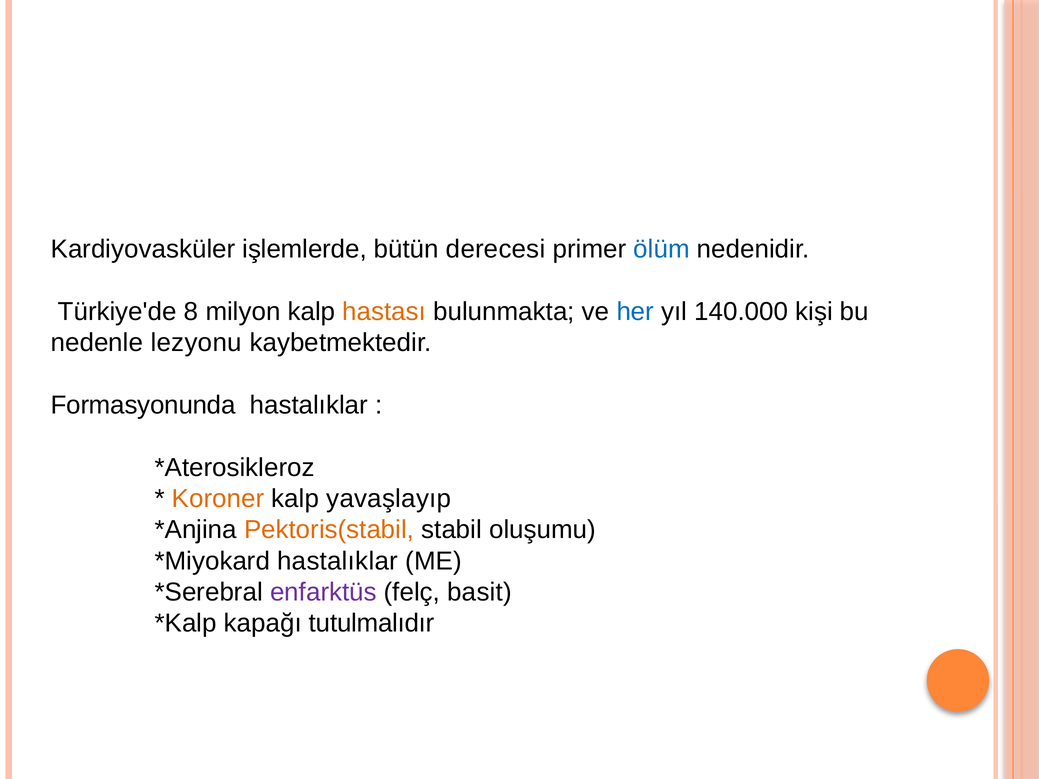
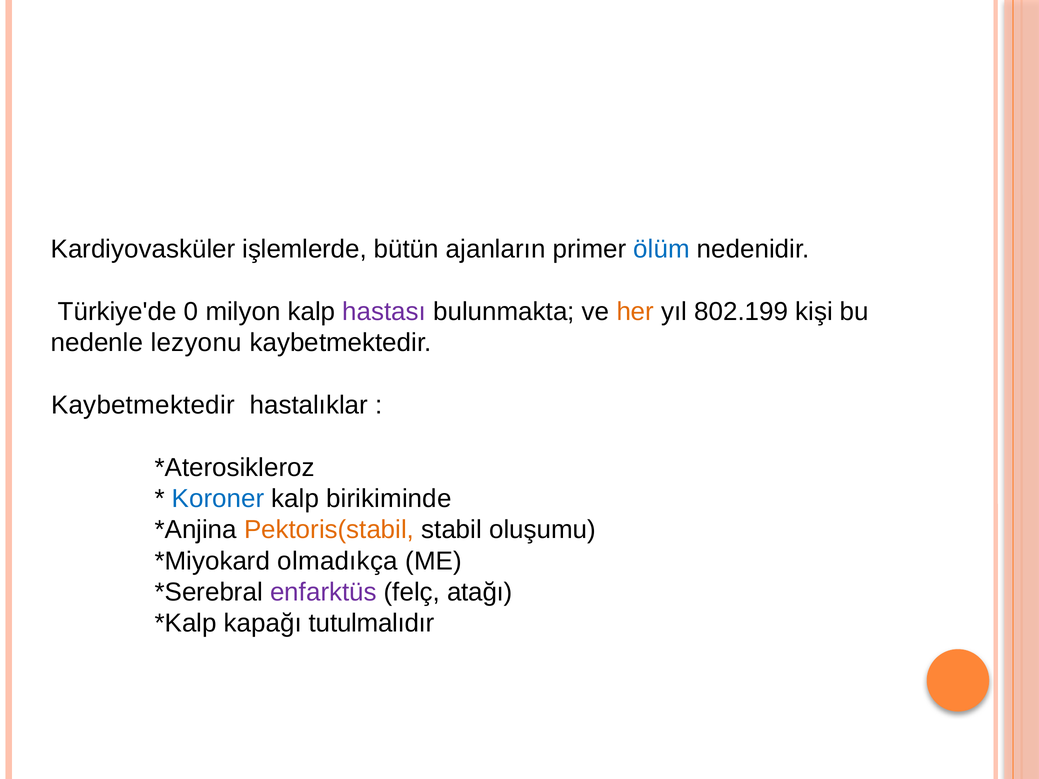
derecesi: derecesi -> ajanların (496, 250)
8: 8 -> 0 (191, 312)
hastası colour: orange -> purple (384, 312)
her colour: blue -> orange (635, 312)
140.000: 140.000 -> 802.199 (741, 312)
Formasyonunda: Formasyonunda -> Kaybetmektedir (143, 405)
Koroner colour: orange -> blue (218, 499)
yavaşlayıp: yavaşlayıp -> birikiminde (389, 499)
hastalıklar: hastalıklar -> olmadıkça (338, 561)
basit: basit -> atağı (480, 592)
